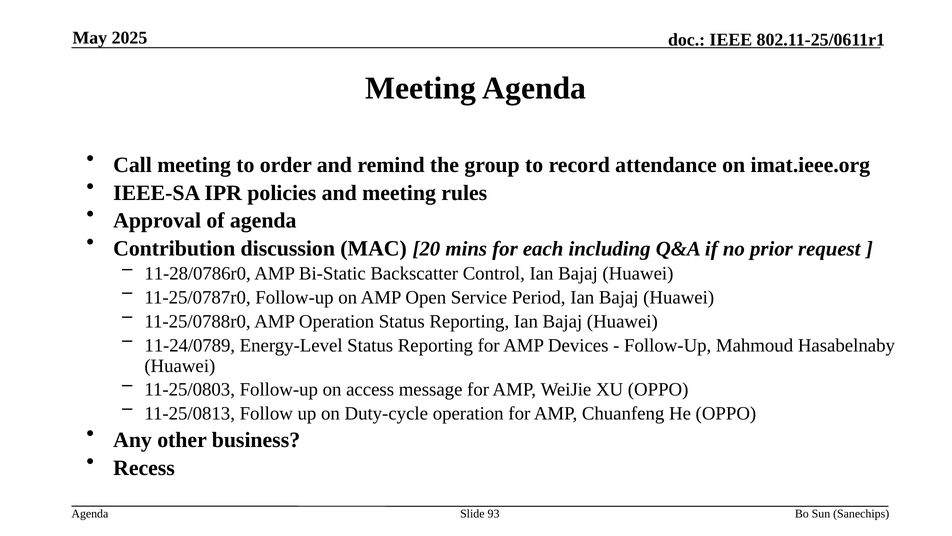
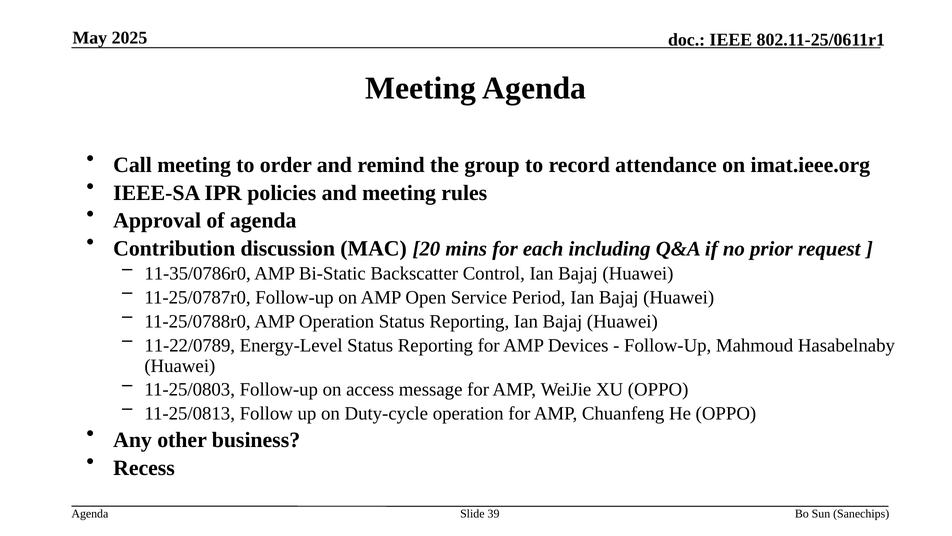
11-28/0786r0: 11-28/0786r0 -> 11-35/0786r0 (198, 273)
11-24/0789: 11-24/0789 -> 11-22/0789 (190, 345)
93: 93 -> 39 (494, 514)
